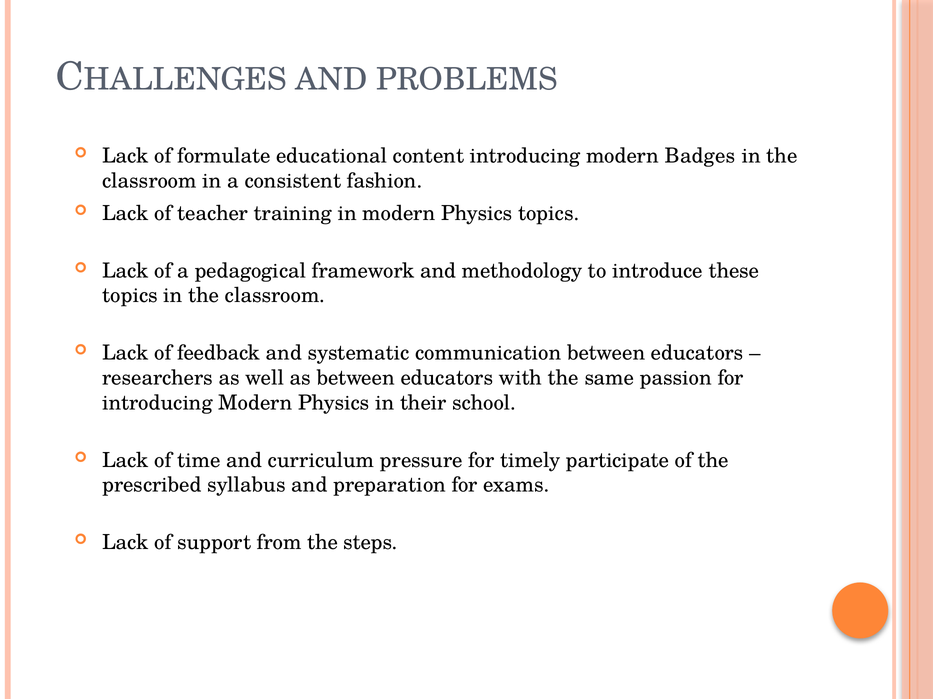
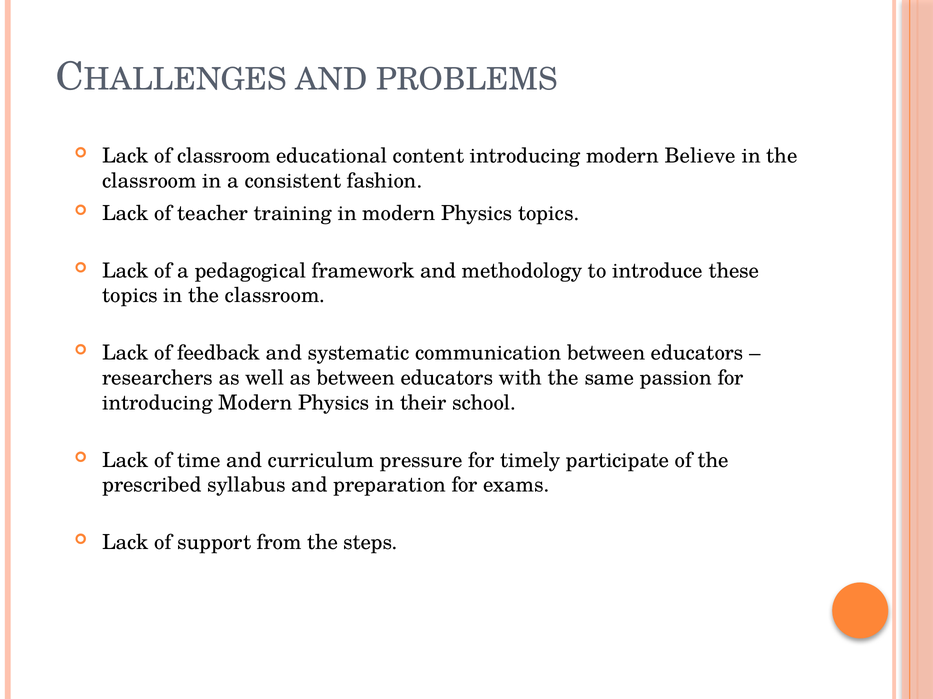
of formulate: formulate -> classroom (224, 156)
Badges: Badges -> Believe (700, 156)
